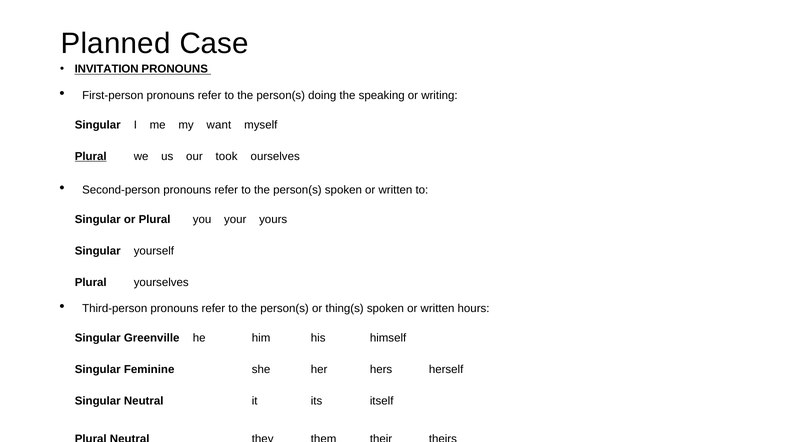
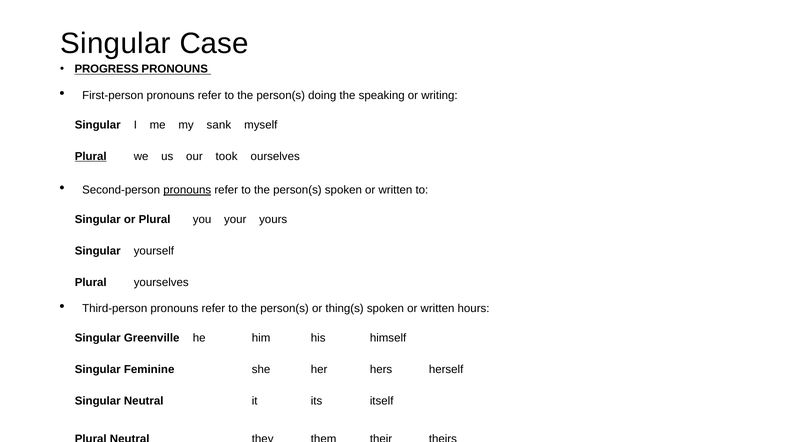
Planned: Planned -> Singular (116, 43)
INVITATION: INVITATION -> PROGRESS (107, 69)
want: want -> sank (219, 125)
pronouns underline: none -> present (187, 190)
